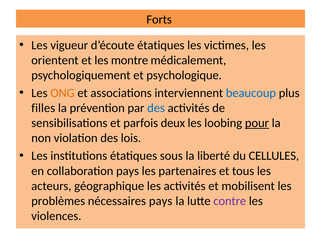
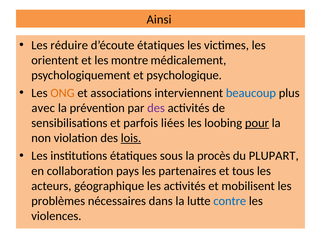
Forts: Forts -> Ainsi (159, 20)
vigueur: vigueur -> réduire (69, 45)
filles: filles -> avec (43, 108)
des colour: blue -> purple (156, 108)
deux: deux -> liées (173, 123)
lois underline: none -> present (131, 138)
liberté: liberté -> procès (214, 156)
CELLULES: CELLULES -> PLUPART (274, 156)
nécessaires pays: pays -> dans (161, 201)
contre colour: purple -> blue (230, 201)
